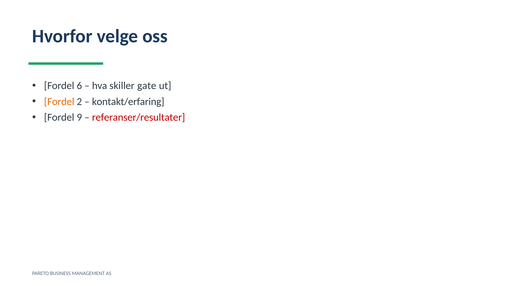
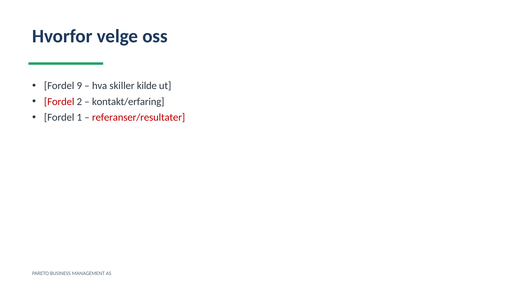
6: 6 -> 9 (79, 86)
gate: gate -> kilde (147, 86)
Fordel colour: orange -> red (59, 102)
9: 9 -> 1 (79, 117)
